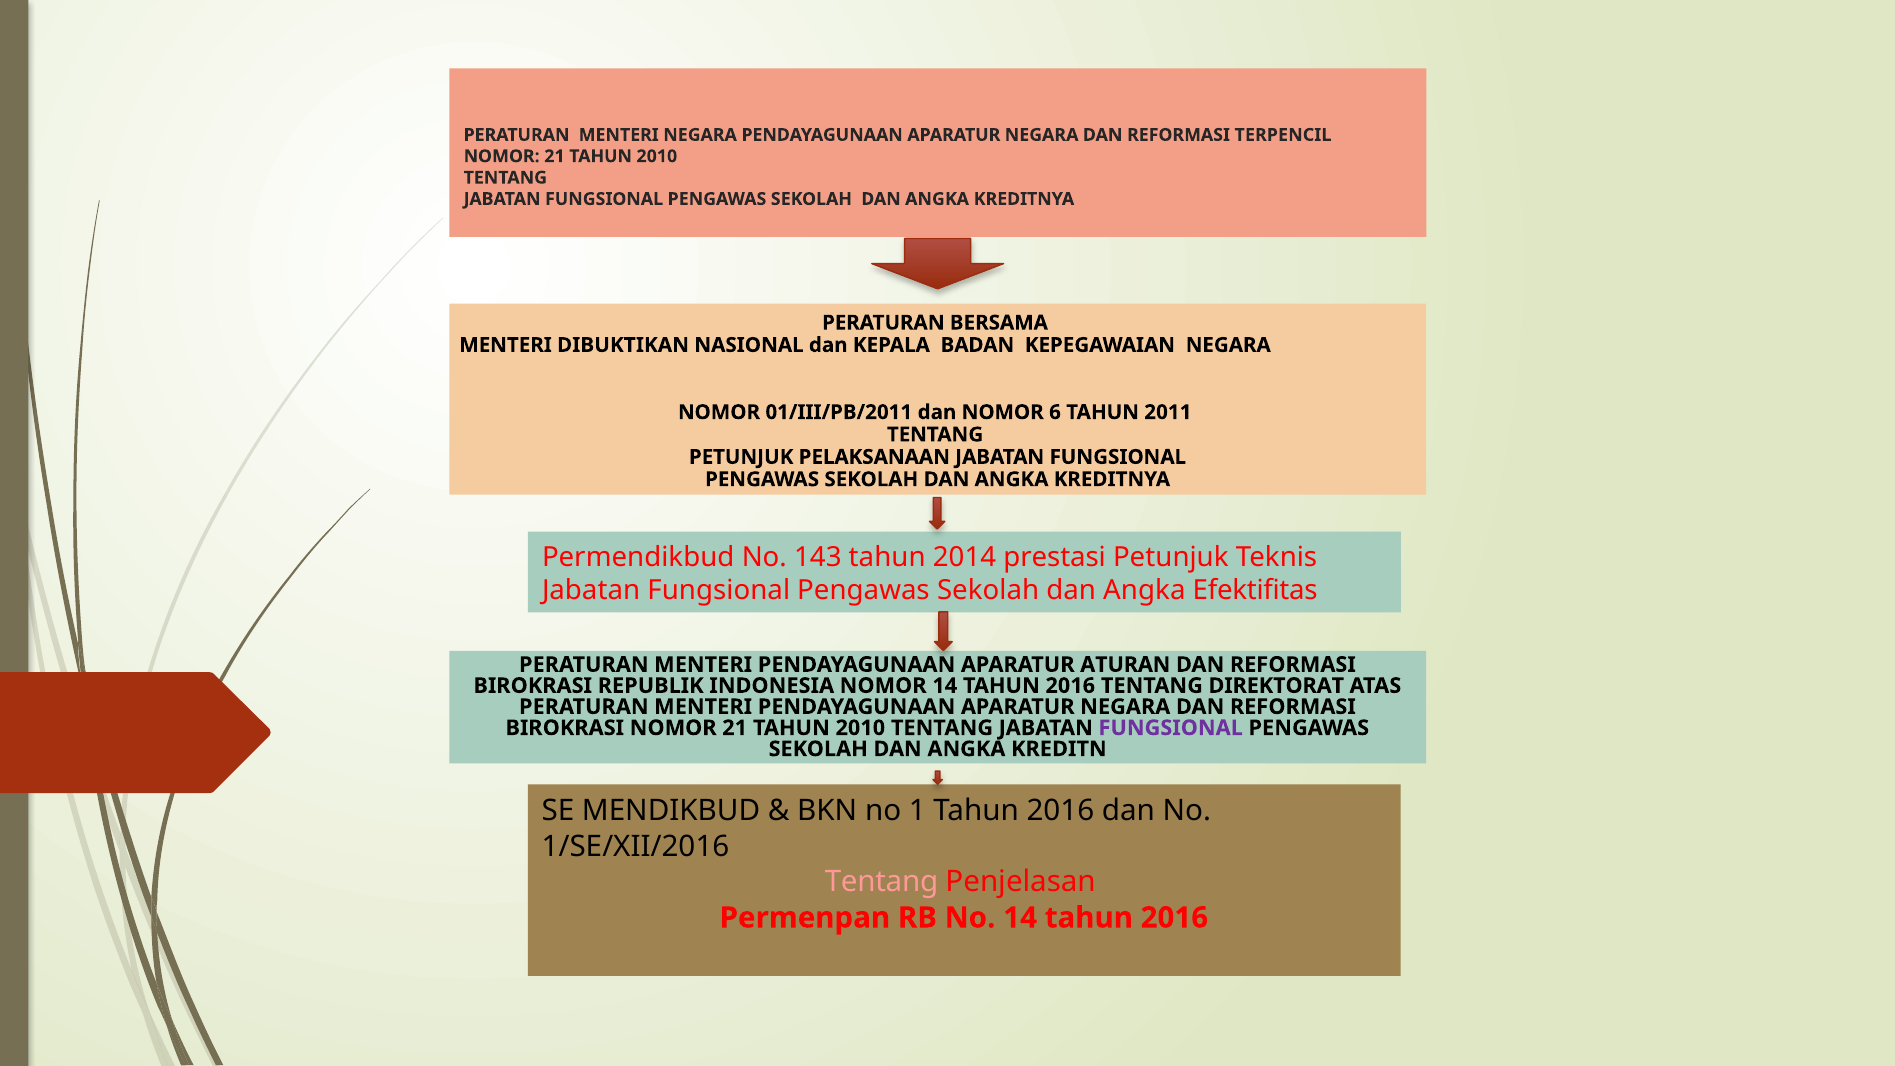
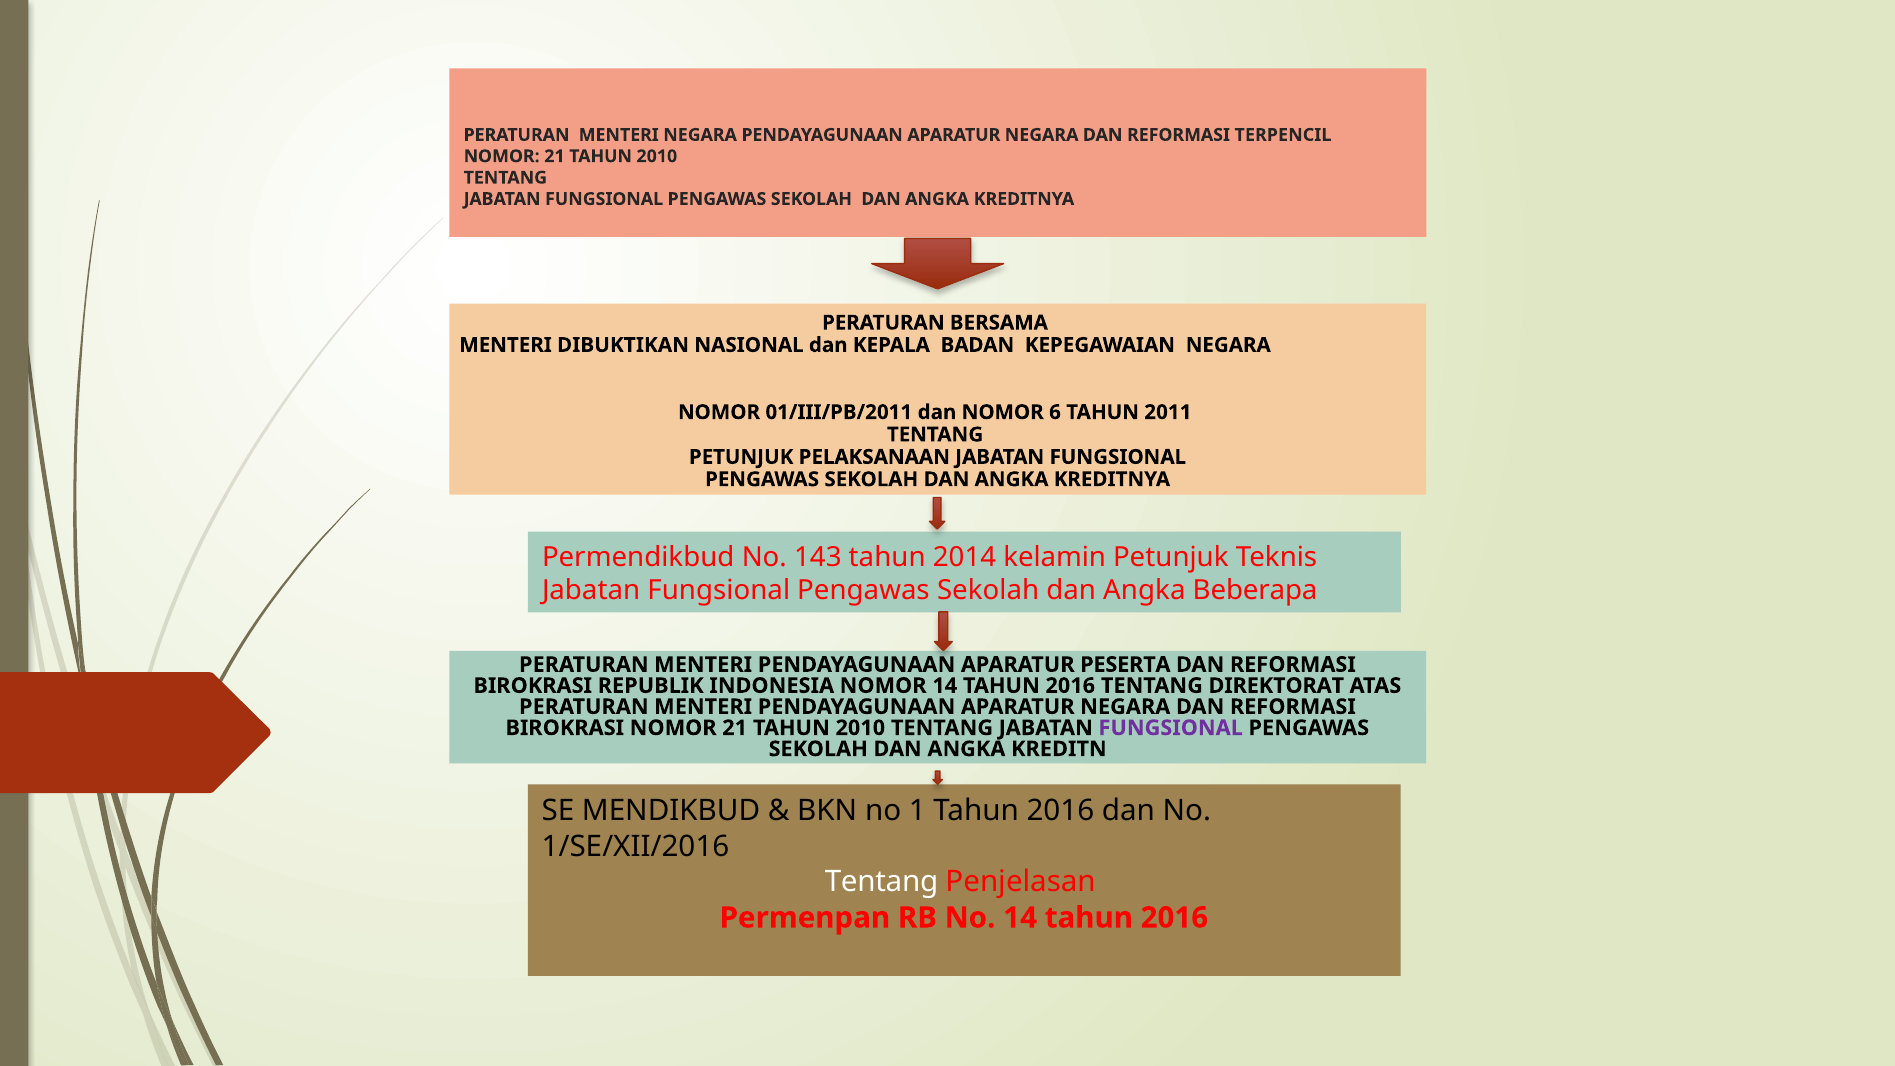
prestasi: prestasi -> kelamin (1055, 557)
Efektifitas: Efektifitas -> Beberapa (1255, 590)
ATURAN: ATURAN -> PESERTA (1125, 665)
Tentang colour: pink -> white (881, 882)
